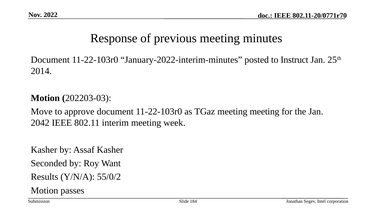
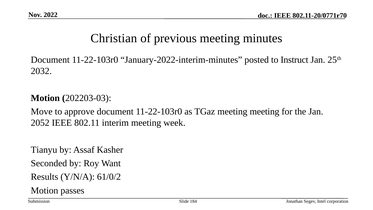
Response: Response -> Christian (114, 38)
2014: 2014 -> 2032 (41, 71)
2042: 2042 -> 2052 (40, 123)
Kasher: Kasher -> Tianyu (44, 150)
55/0/2: 55/0/2 -> 61/0/2 (109, 177)
